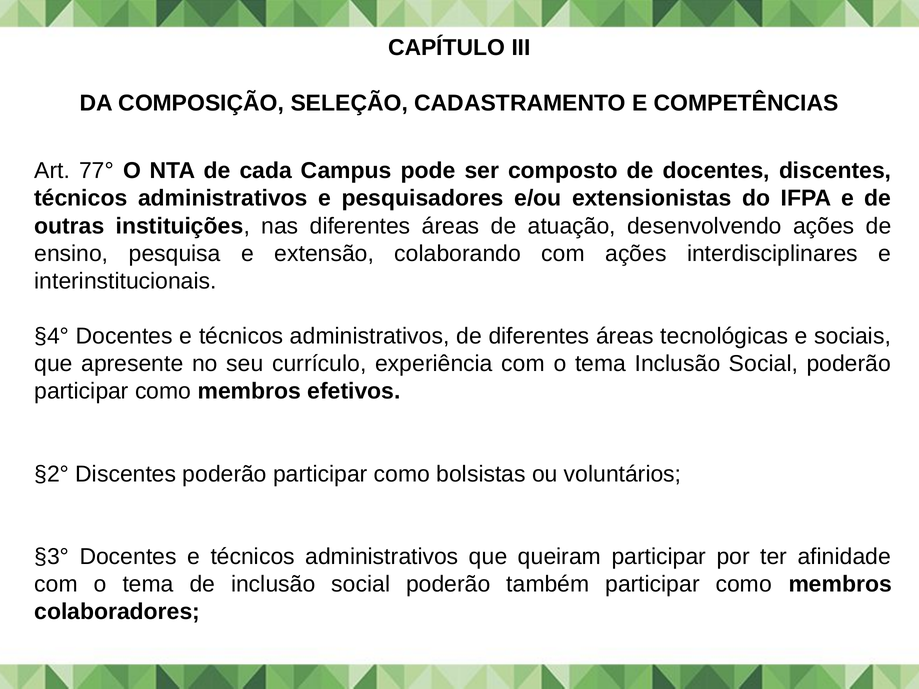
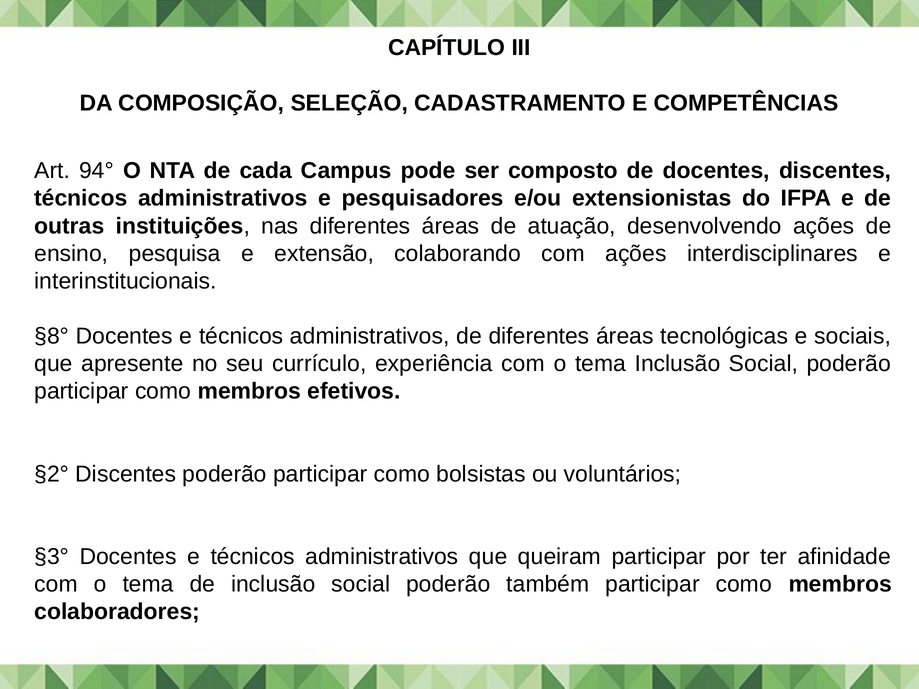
77°: 77° -> 94° (96, 171)
§4°: §4° -> §8° (52, 336)
